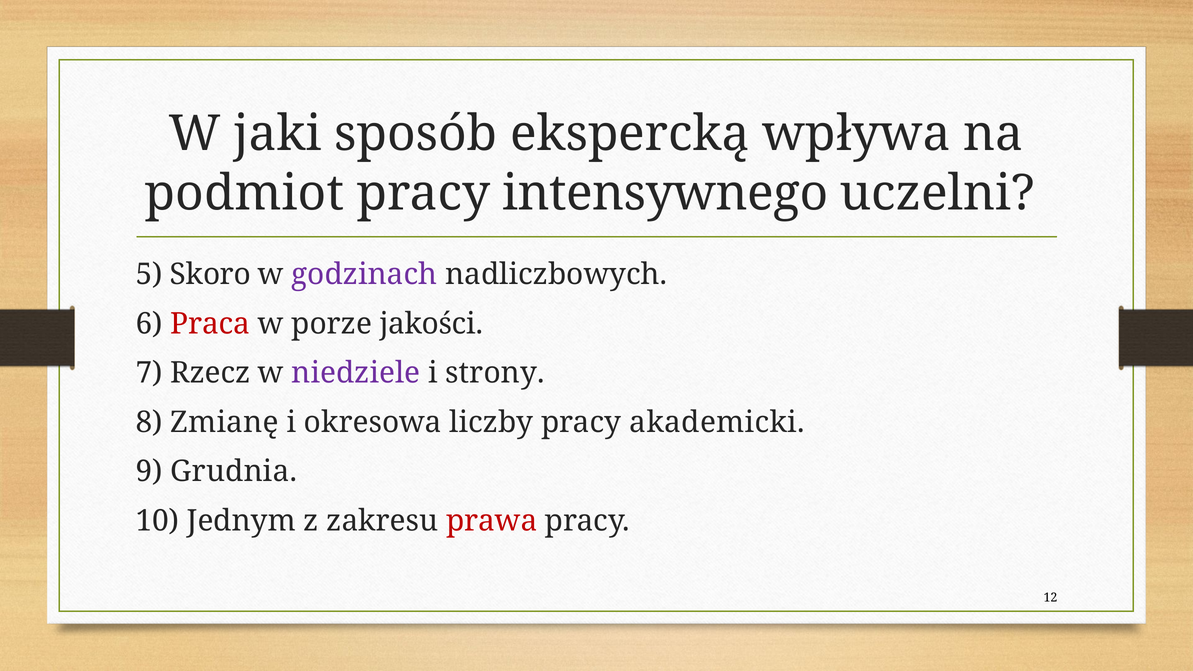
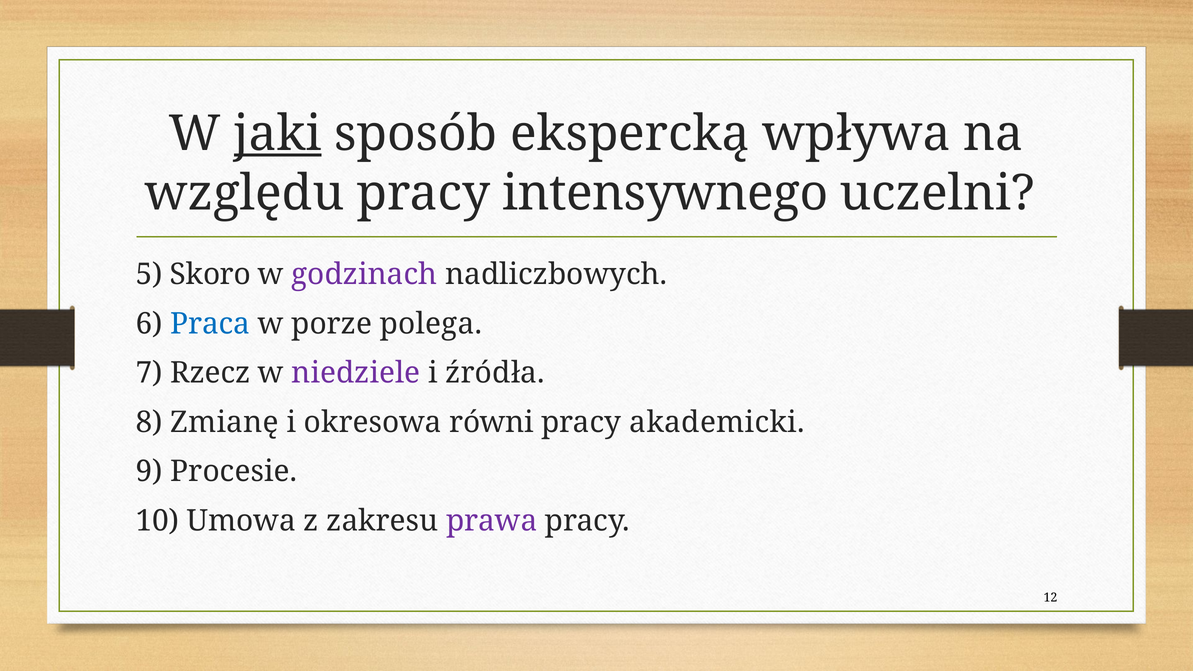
jaki underline: none -> present (278, 134)
podmiot: podmiot -> względu (244, 193)
Praca colour: red -> blue (210, 324)
jakości: jakości -> polega (431, 324)
strony: strony -> źródła (495, 373)
liczby: liczby -> równi (492, 422)
Grudnia: Grudnia -> Procesie (234, 472)
Jednym: Jednym -> Umowa (241, 521)
prawa colour: red -> purple (492, 521)
